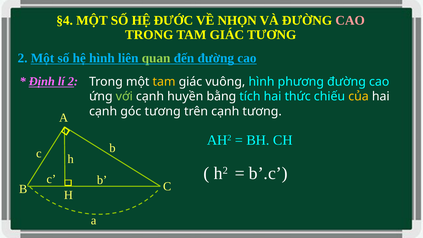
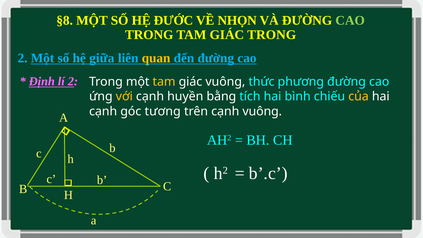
§4: §4 -> §8 (65, 21)
CAO colour: pink -> light green (350, 21)
GIÁC TƯƠNG: TƯƠNG -> TRONG (272, 35)
hệ hình: hình -> giữa (102, 58)
quan colour: light green -> yellow (156, 58)
vuông hình: hình -> thức (262, 82)
với colour: light green -> yellow (124, 97)
thức: thức -> bình (298, 97)
cạnh tương: tương -> vuông (262, 111)
